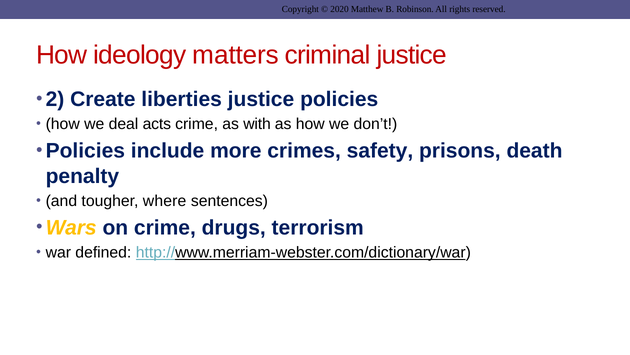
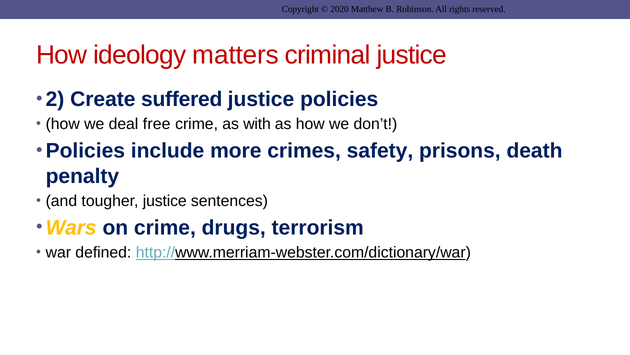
liberties: liberties -> suffered (182, 99)
acts: acts -> free (157, 124)
tougher where: where -> justice (165, 201)
